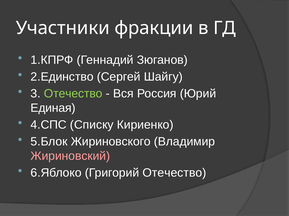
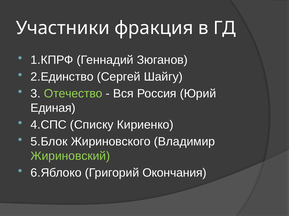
фракции: фракции -> фракция (154, 28)
Жириновский colour: pink -> light green (70, 156)
Григорий Отечество: Отечество -> Окончания (174, 173)
